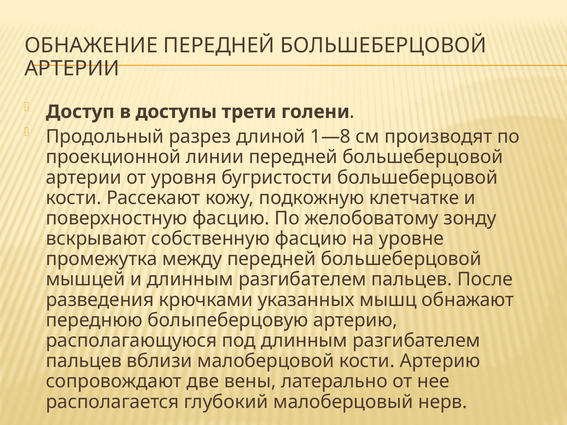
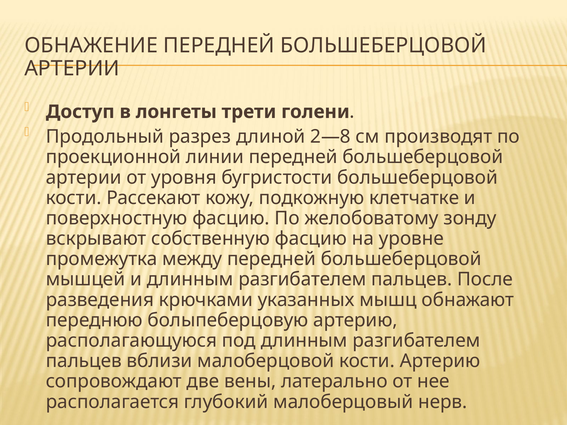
доступы: доступы -> лонгеты (176, 112)
1—8: 1—8 -> 2—8 (331, 137)
